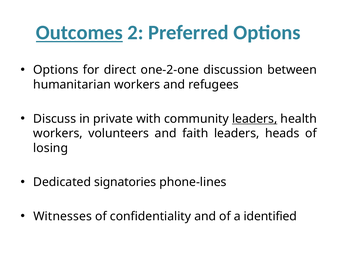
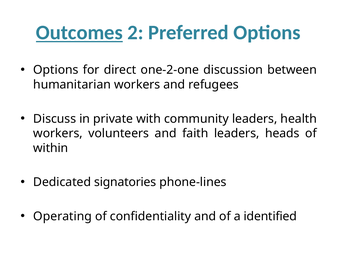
leaders underline: present -> none (255, 119)
losing: losing -> within (51, 148)
Witnesses: Witnesses -> Operating (63, 216)
